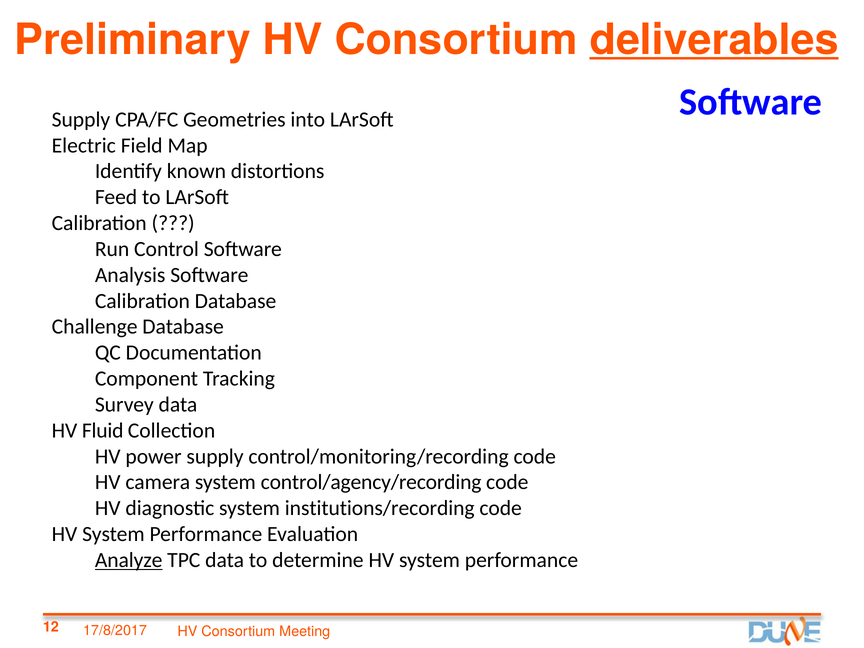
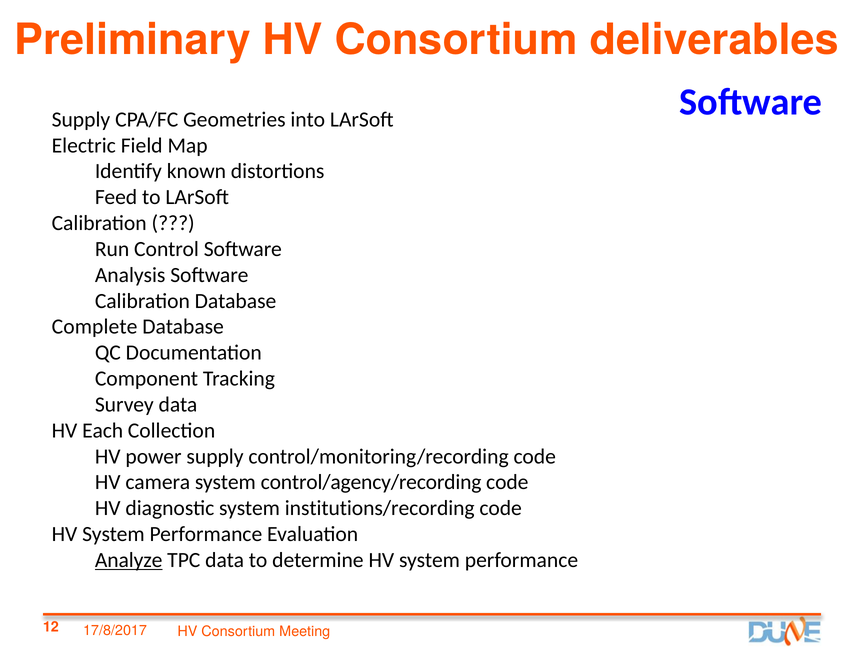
deliverables underline: present -> none (714, 40)
Challenge: Challenge -> Complete (95, 327)
Fluid: Fluid -> Each (103, 431)
